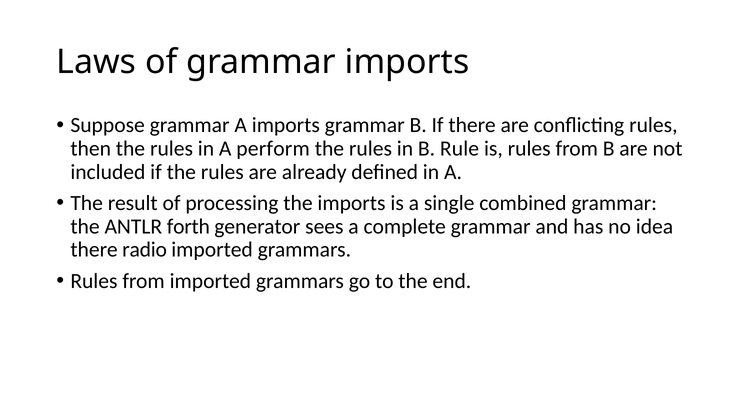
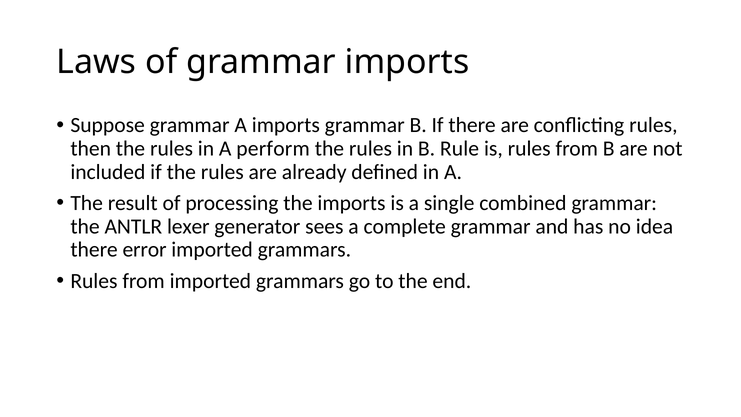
forth: forth -> lexer (188, 226)
radio: radio -> error (145, 250)
